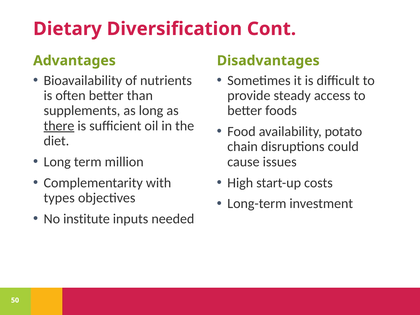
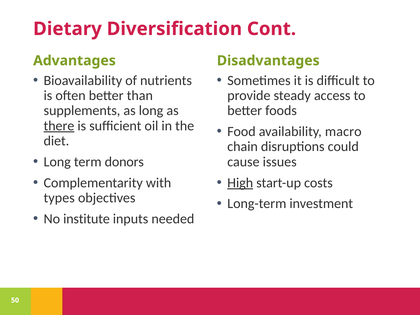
potato: potato -> macro (343, 132)
million: million -> donors (124, 162)
High underline: none -> present (240, 183)
